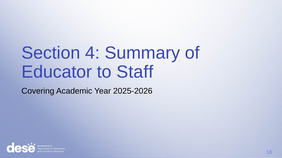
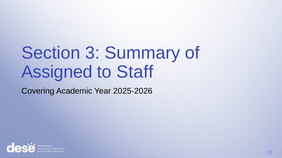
4: 4 -> 3 (92, 53)
Educator: Educator -> Assigned (57, 72)
